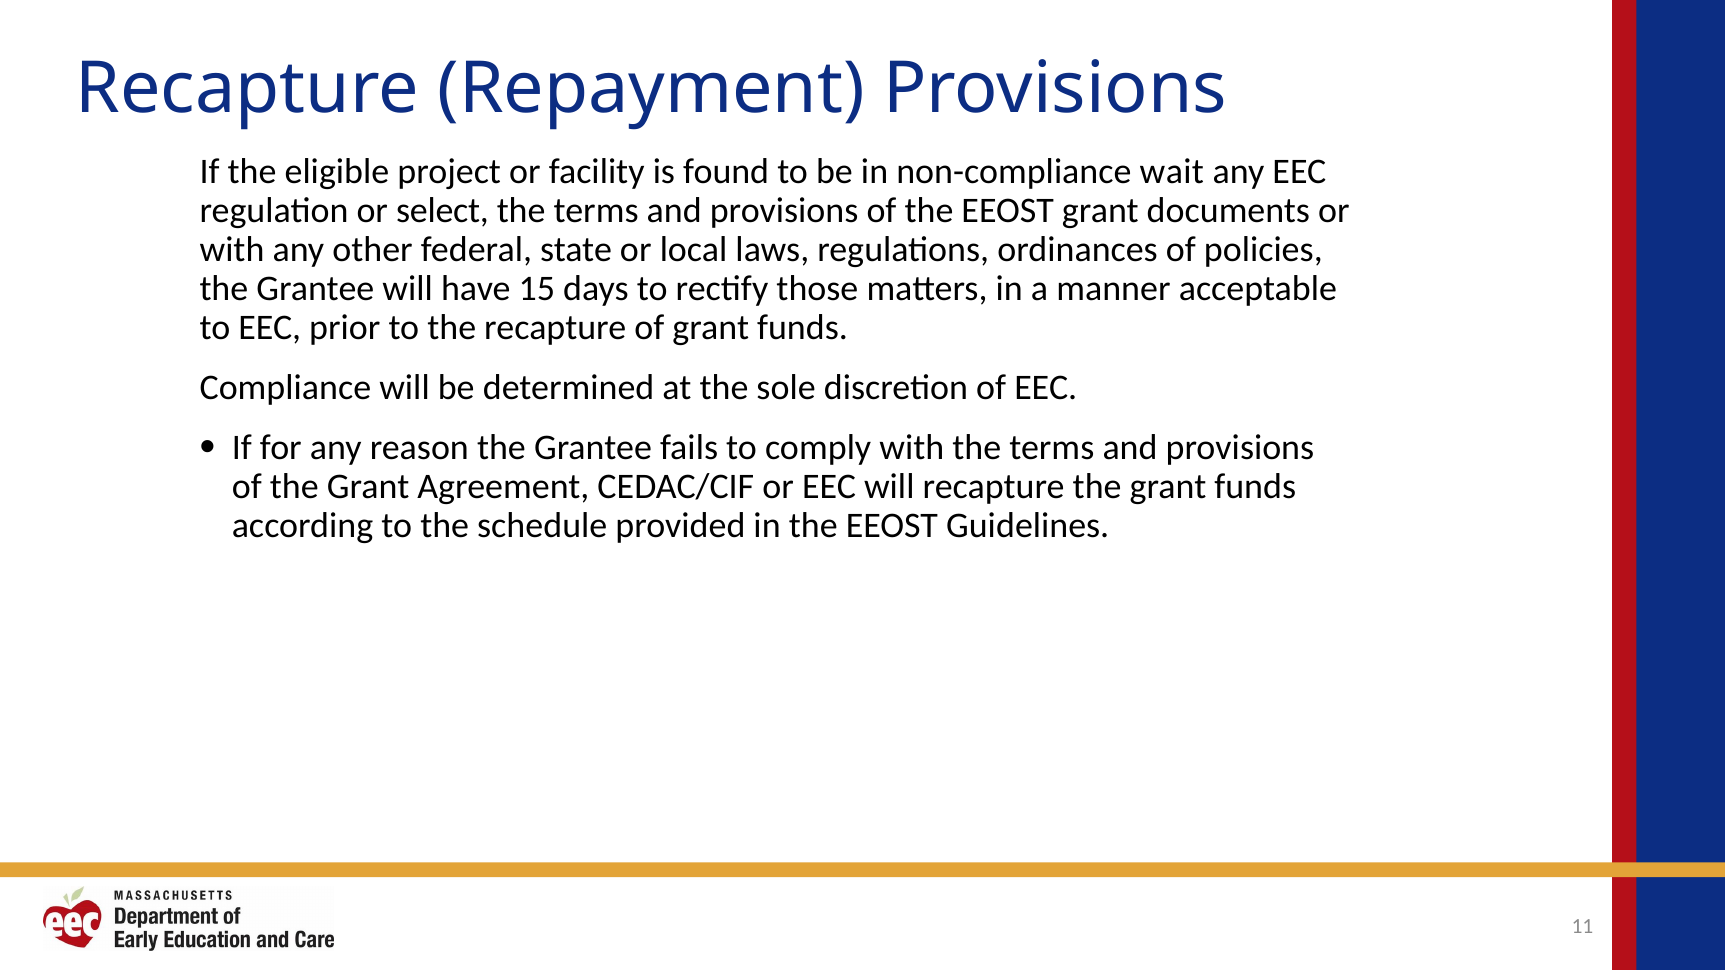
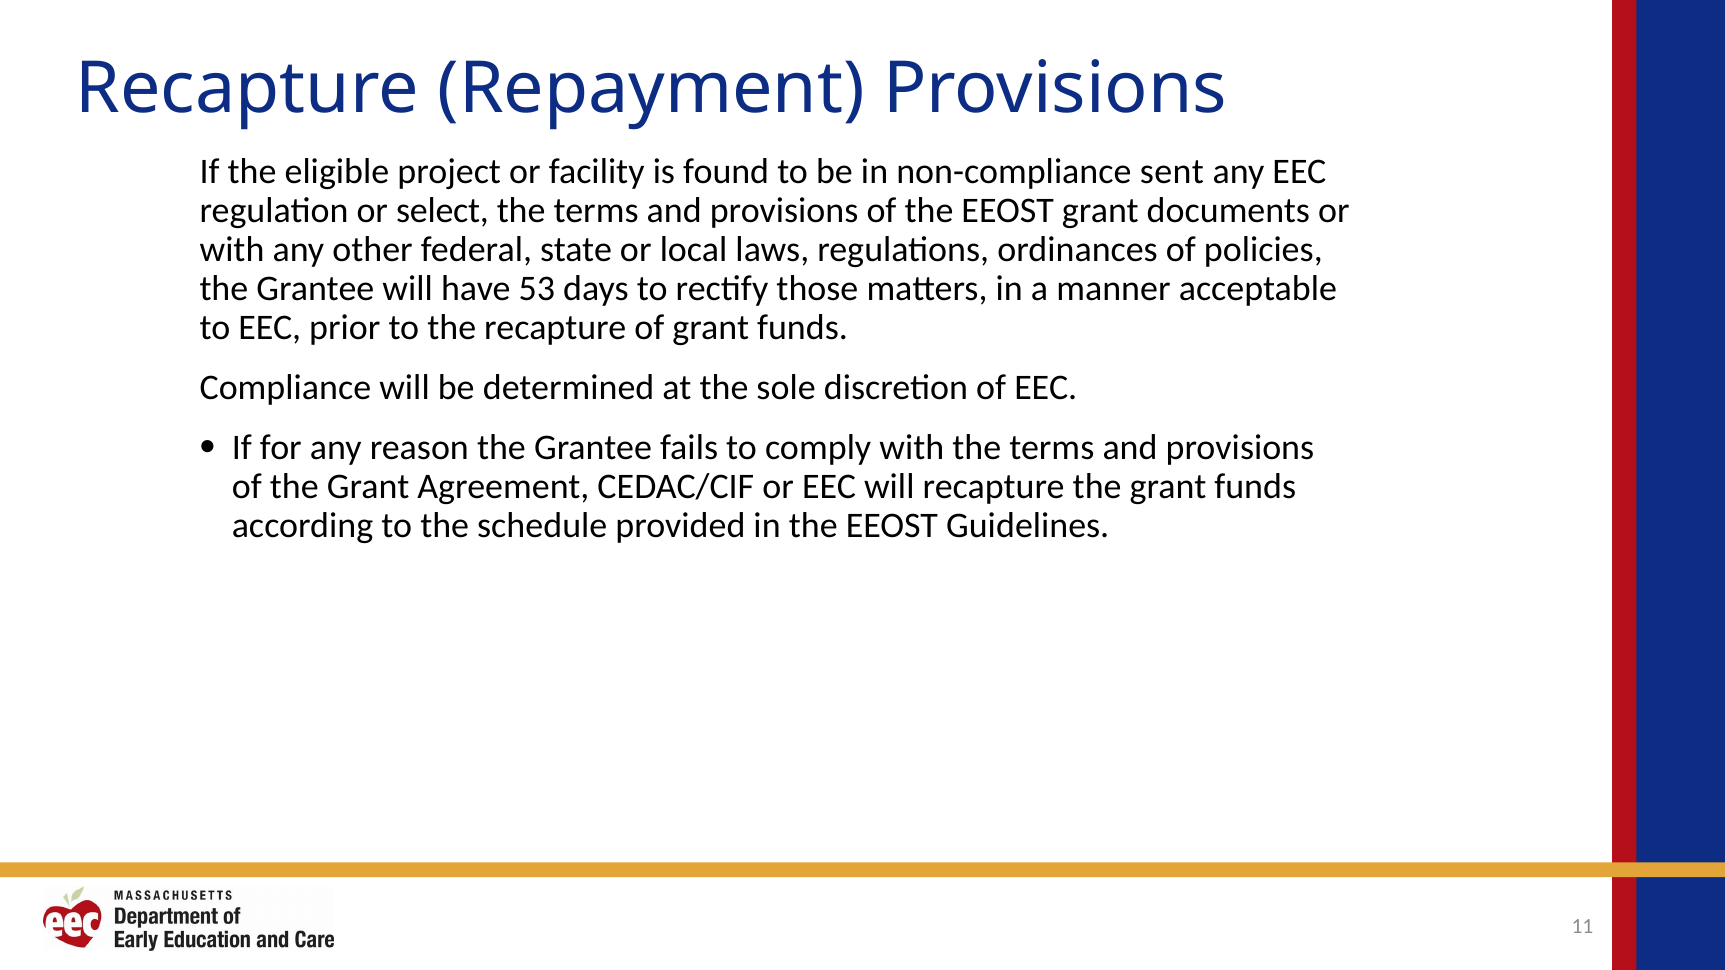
wait: wait -> sent (1172, 172)
15: 15 -> 53 (537, 288)
